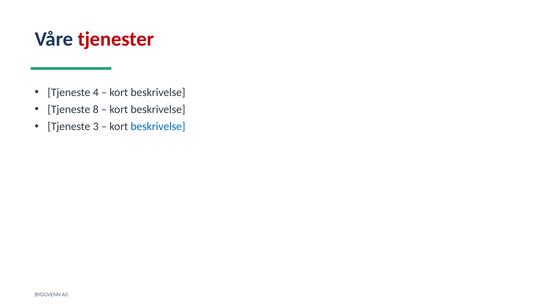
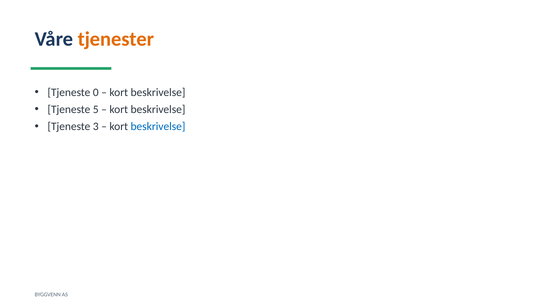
tjenester colour: red -> orange (116, 39)
4: 4 -> 0 (96, 92)
8: 8 -> 5 (96, 110)
